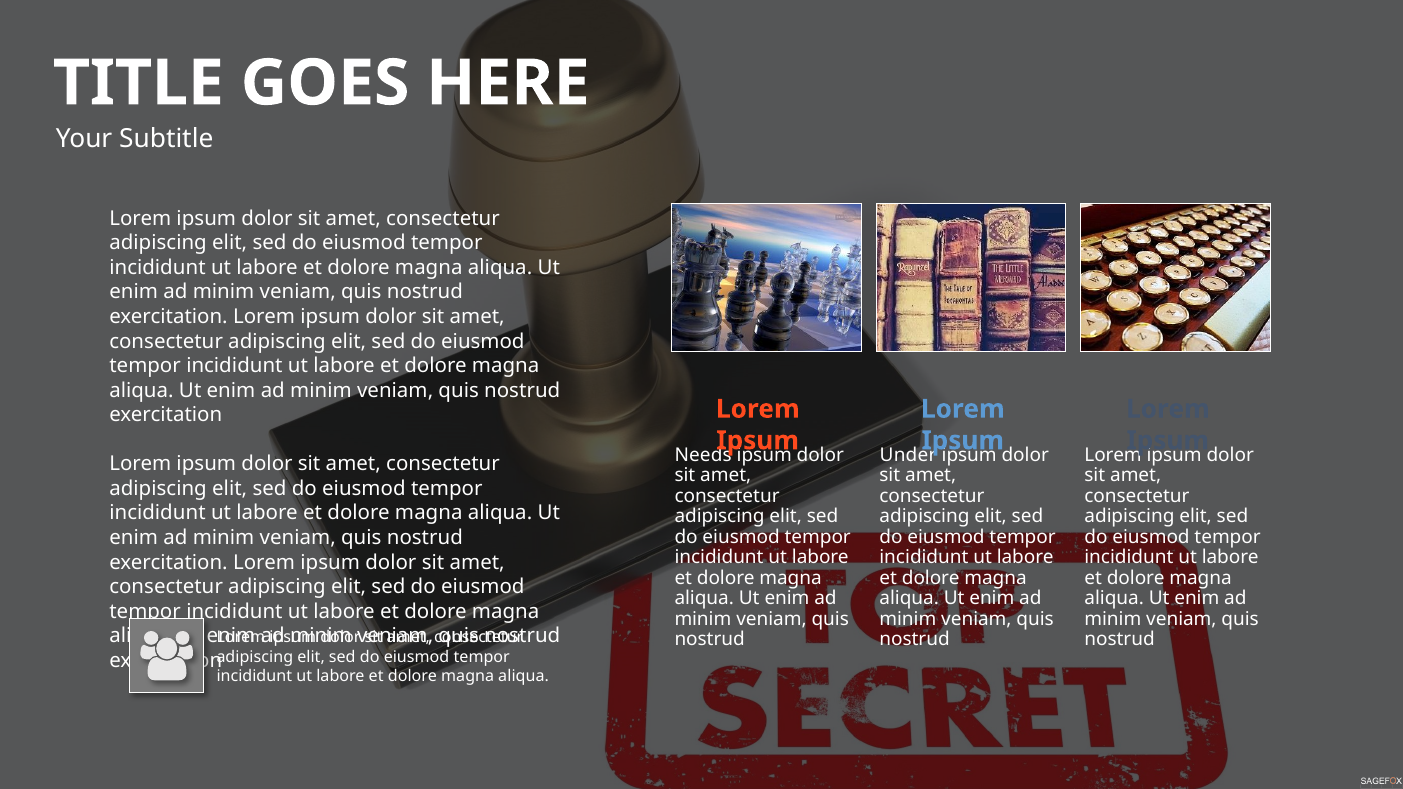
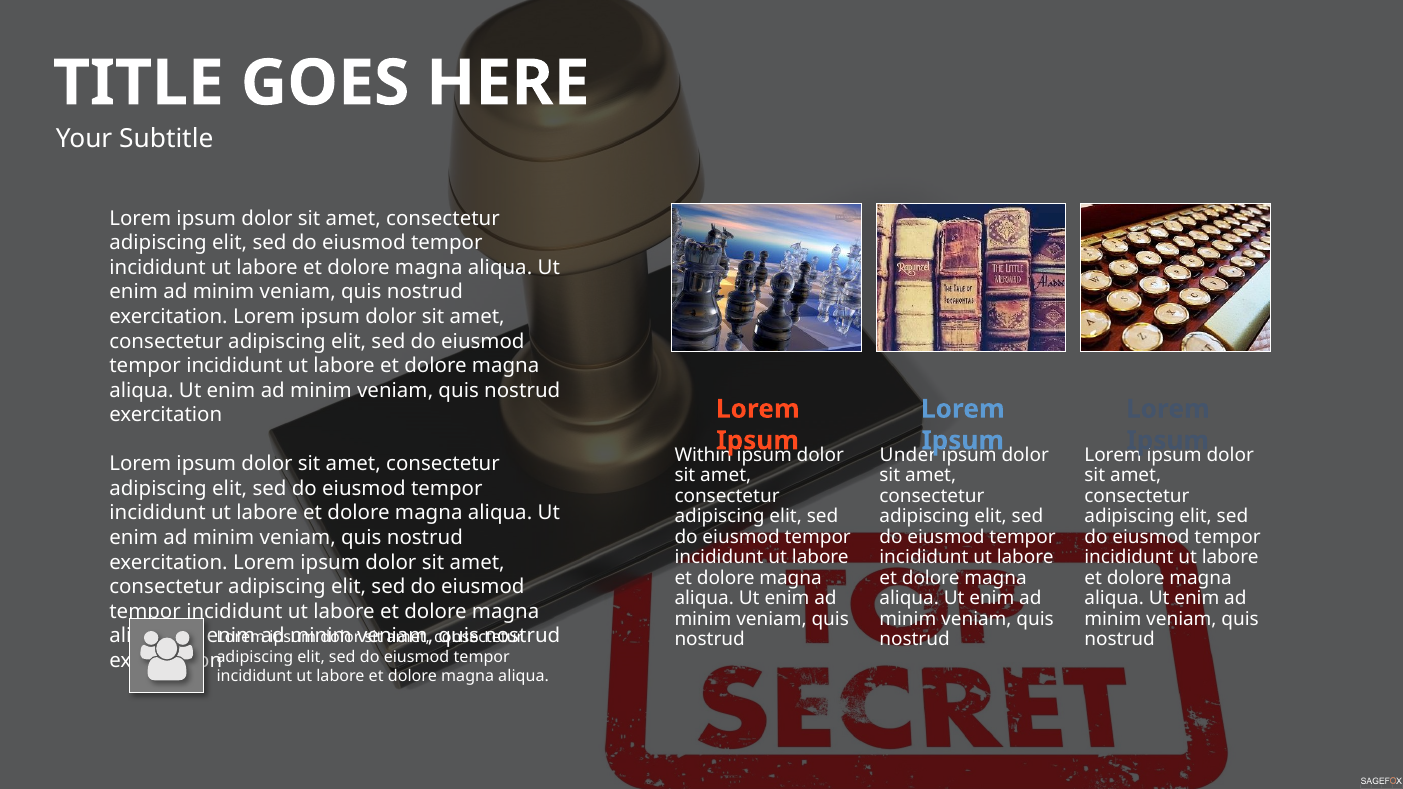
Needs: Needs -> Within (703, 455)
